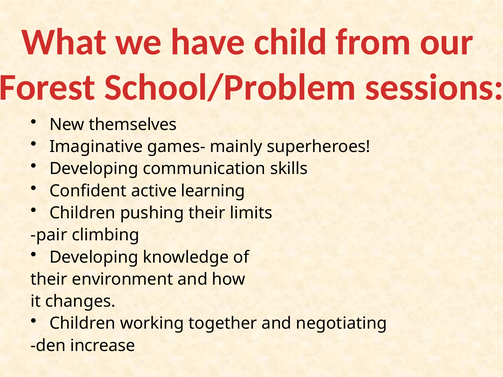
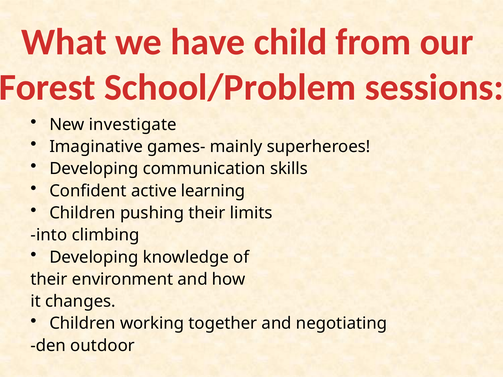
themselves: themselves -> investigate (133, 125)
pair: pair -> into (49, 235)
increase: increase -> outdoor (103, 346)
